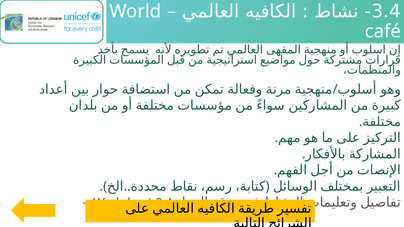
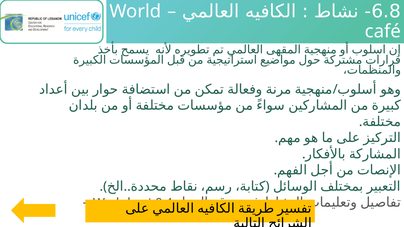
3.4: 3.4 -> 6.8 (386, 12)
